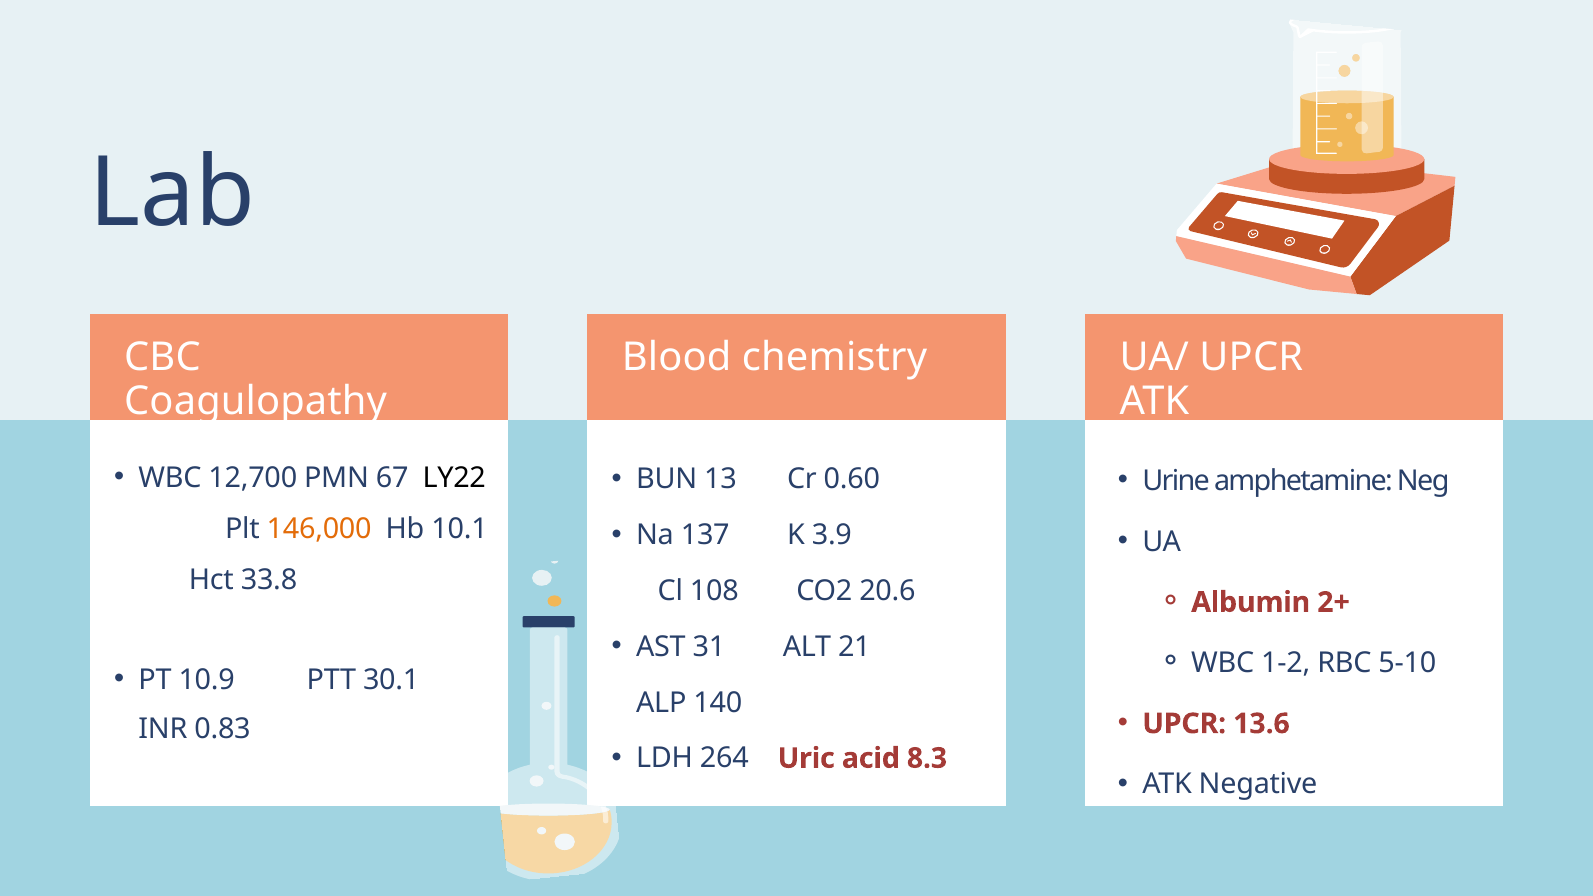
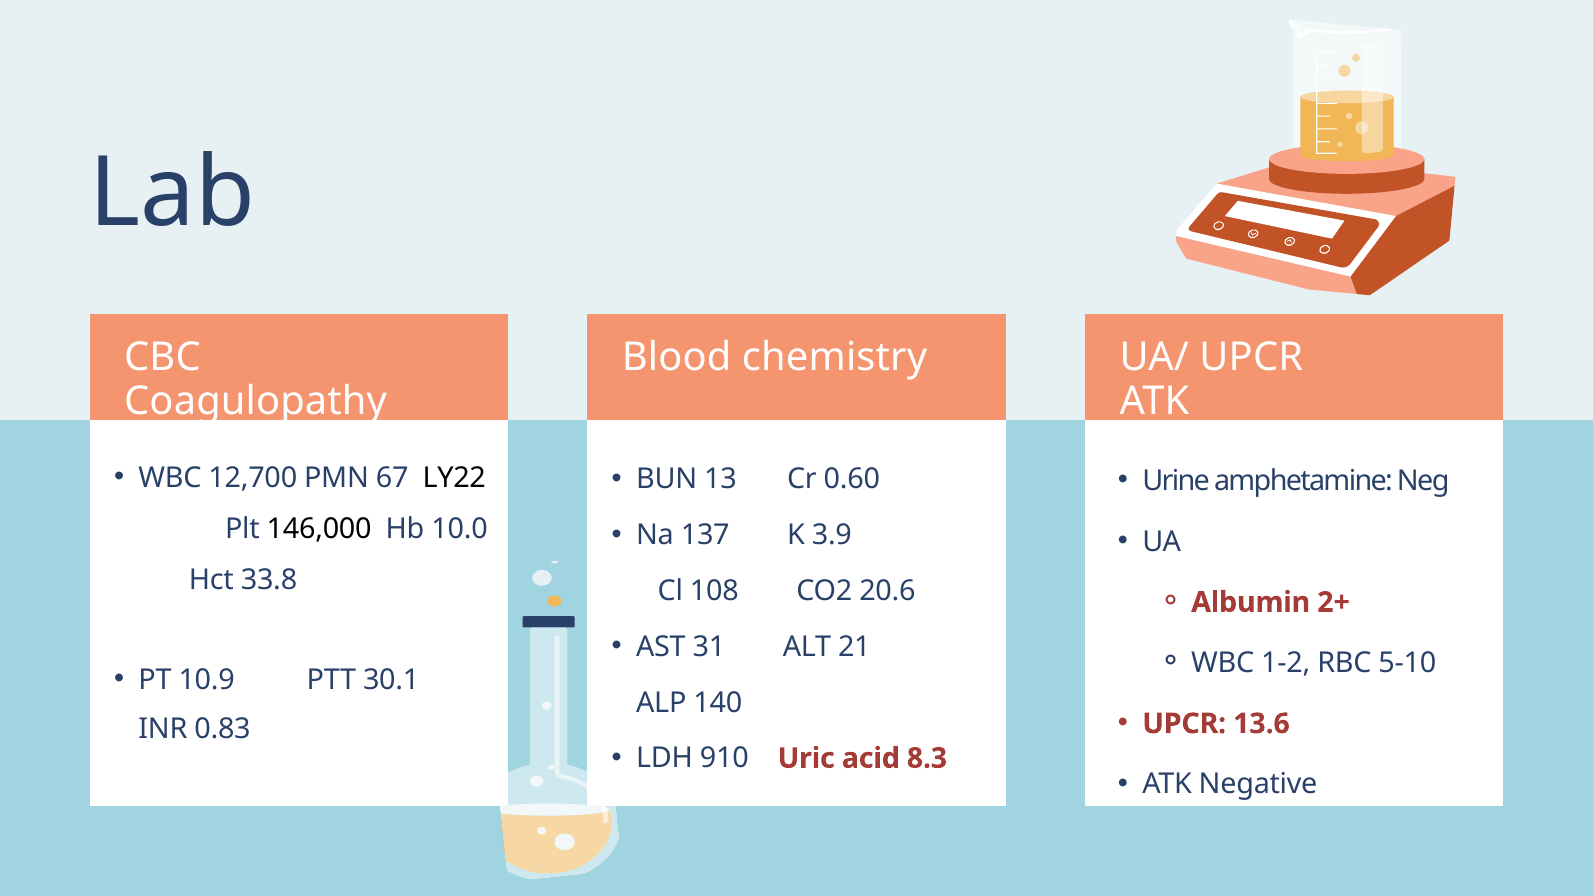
146,000 colour: orange -> black (319, 529)
10.1: 10.1 -> 10.0 (460, 529)
264: 264 -> 910 (724, 758)
